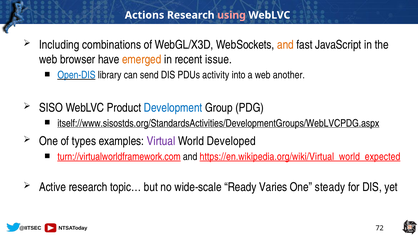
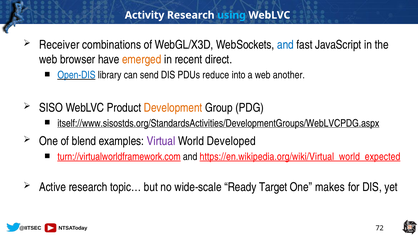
Actions: Actions -> Activity (145, 15)
using colour: pink -> light blue (231, 15)
Including: Including -> Receiver (59, 45)
and colour: orange -> blue (285, 45)
issue: issue -> direct (219, 60)
activity: activity -> reduce (216, 75)
Development colour: blue -> orange (173, 108)
types: types -> blend (84, 141)
Varies: Varies -> Target (273, 187)
steady: steady -> makes (330, 187)
